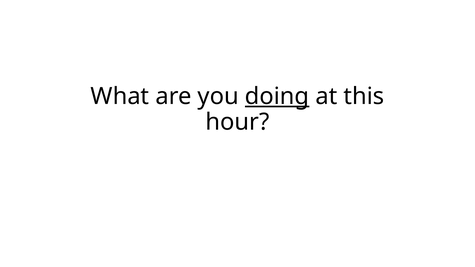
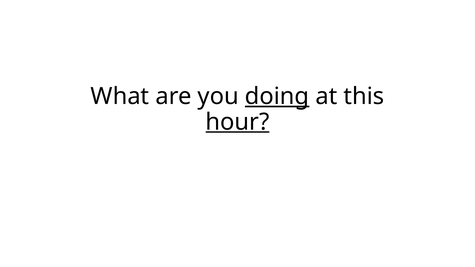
hour underline: none -> present (237, 122)
